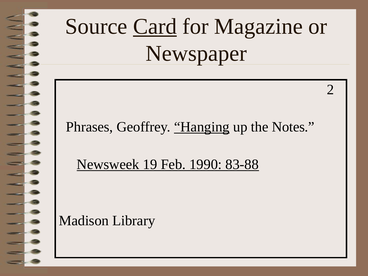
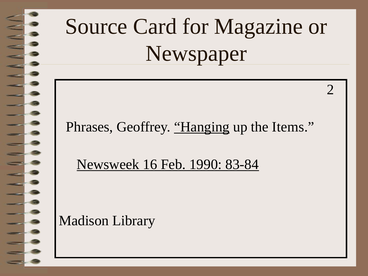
Card underline: present -> none (155, 26)
Notes: Notes -> Items (293, 127)
19: 19 -> 16 (150, 164)
83-88: 83-88 -> 83-84 (242, 164)
